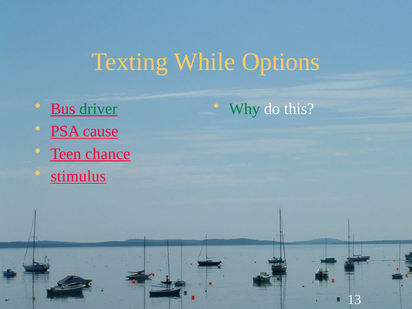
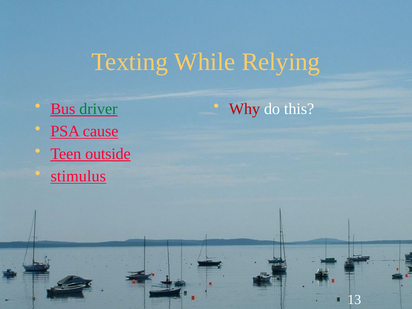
Options: Options -> Relying (281, 62)
Why colour: green -> red (245, 109)
chance: chance -> outside (108, 154)
